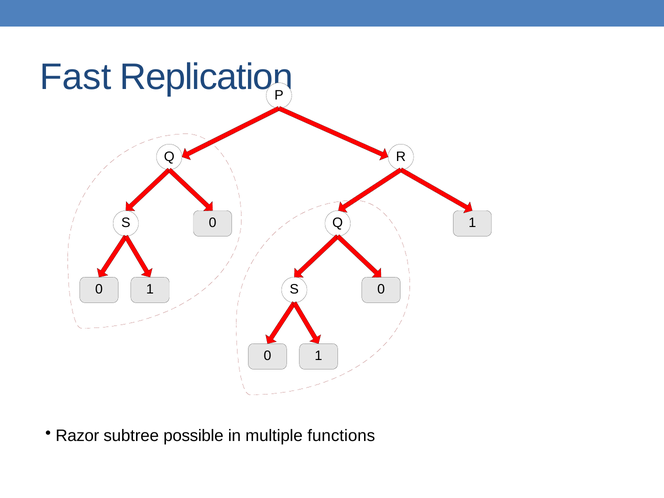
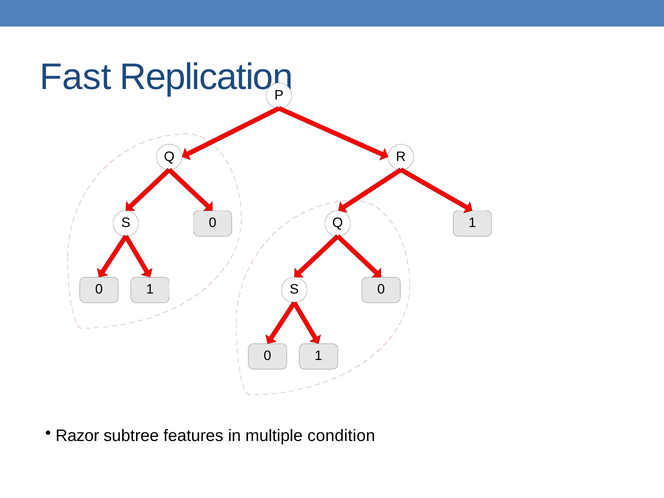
possible: possible -> features (193, 436)
functions: functions -> condition (341, 436)
